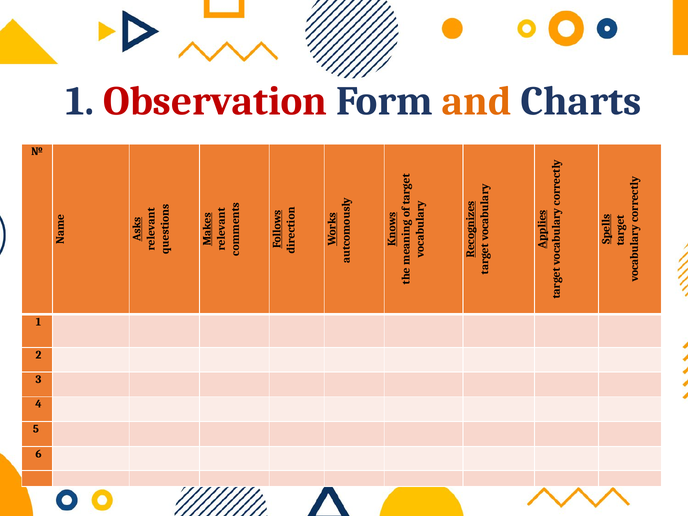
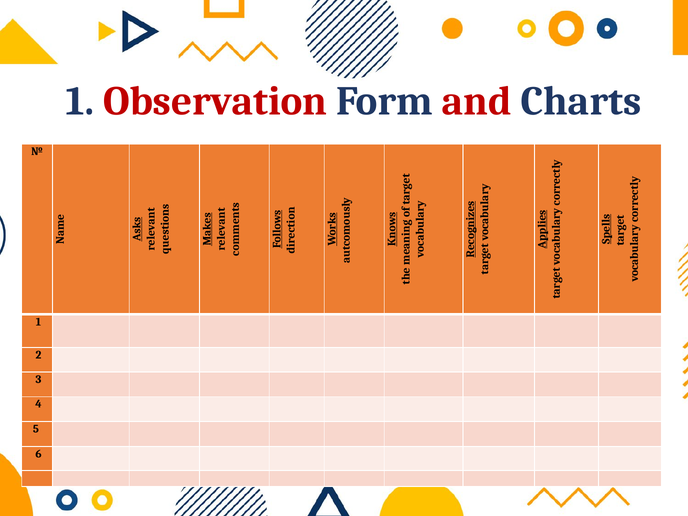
and colour: orange -> red (477, 101)
